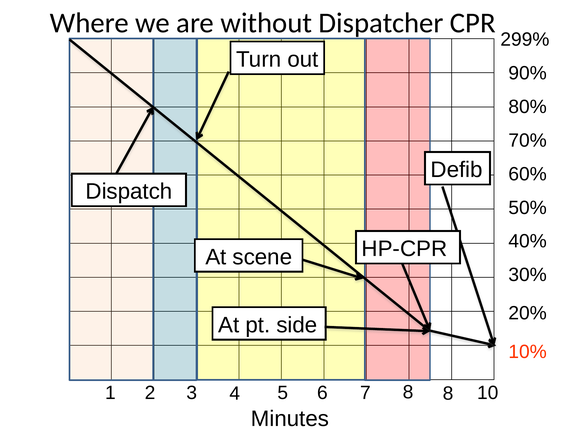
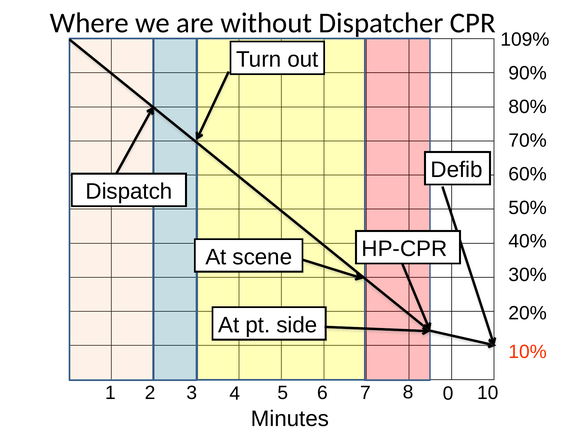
299%: 299% -> 109% (525, 39)
8 8: 8 -> 0 (448, 393)
